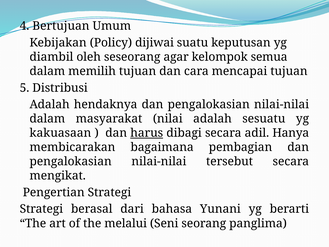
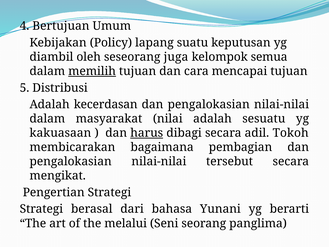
dijiwai: dijiwai -> lapang (154, 43)
agar: agar -> juga (176, 57)
memilih underline: none -> present (92, 71)
hendaknya: hendaknya -> kecerdasan (106, 104)
Hanya: Hanya -> Tokoh (291, 133)
